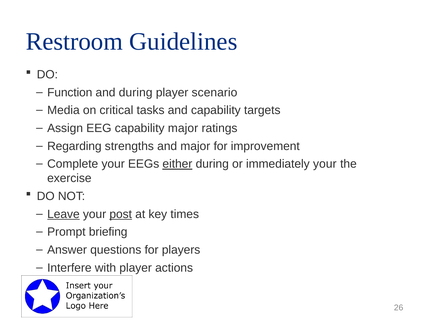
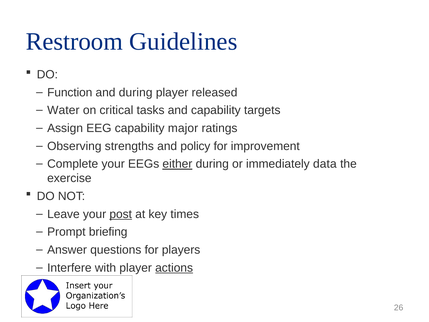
scenario: scenario -> released (215, 92)
Media: Media -> Water (63, 110)
Regarding: Regarding -> Observing (74, 146)
and major: major -> policy (195, 146)
immediately your: your -> data (325, 164)
Leave underline: present -> none (63, 214)
actions underline: none -> present (174, 268)
